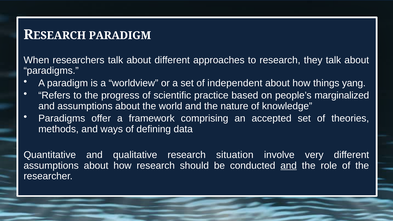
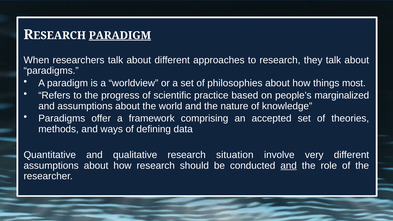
PARADIGM underline: none -> present (120, 35)
independent: independent -> philosophies (235, 83)
yang: yang -> most (354, 83)
